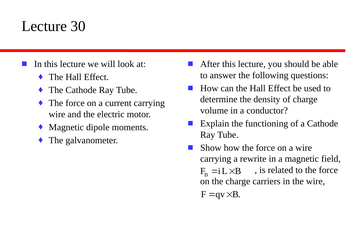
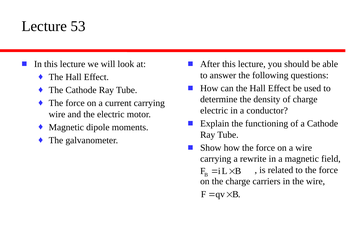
30: 30 -> 53 (78, 26)
volume: volume -> electric (214, 111)
